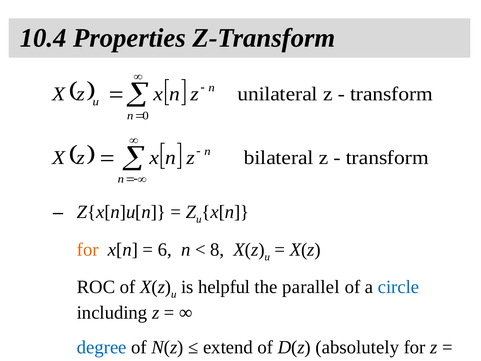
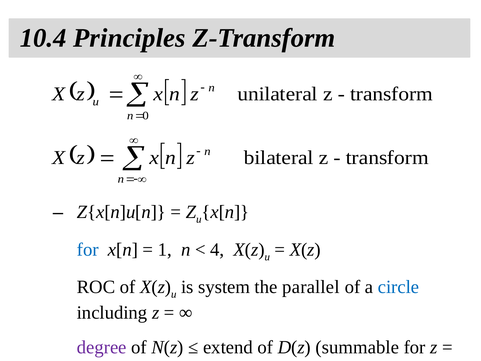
Properties: Properties -> Principles (129, 38)
for colour: orange -> blue (88, 249)
6: 6 -> 1 (165, 249)
8: 8 -> 4 (217, 249)
helpful: helpful -> system (224, 287)
degree colour: blue -> purple (102, 347)
absolutely: absolutely -> summable (357, 347)
